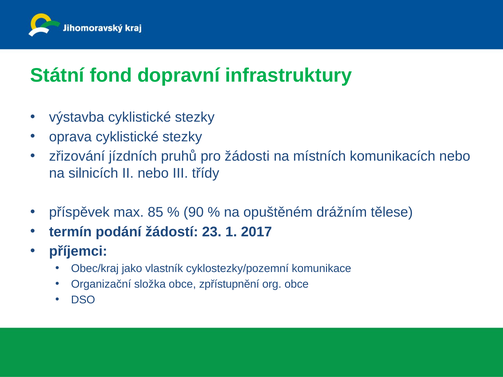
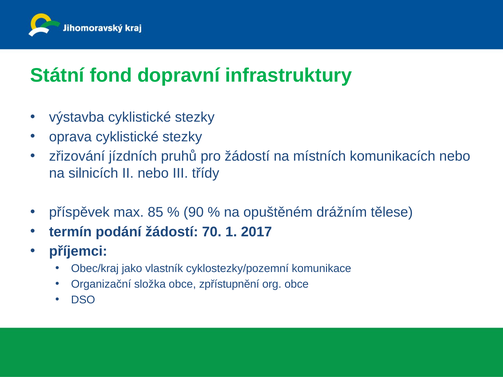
pro žádosti: žádosti -> žádostí (247, 156)
23: 23 -> 70 (212, 232)
